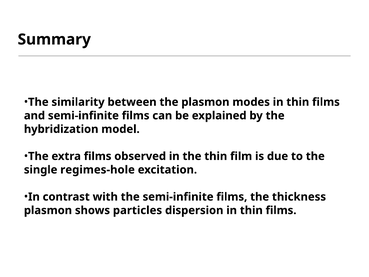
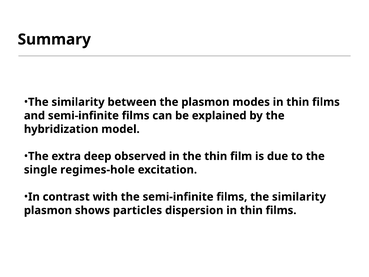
extra films: films -> deep (98, 156)
films the thickness: thickness -> similarity (299, 197)
